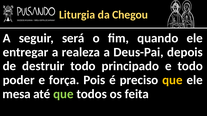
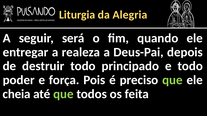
Chegou: Chegou -> Alegria (130, 15)
que colour: yellow -> light green (172, 80)
mesa: mesa -> cheia (17, 94)
